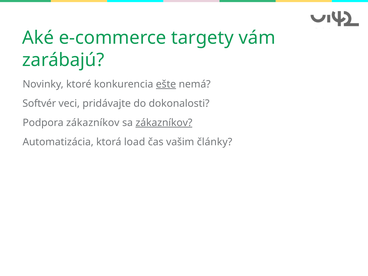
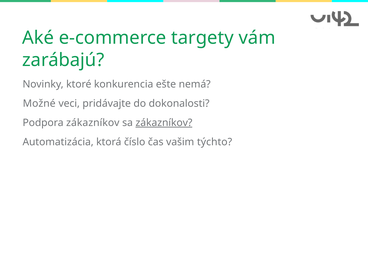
ešte underline: present -> none (166, 84)
Softvér: Softvér -> Možné (39, 103)
load: load -> číslo (135, 142)
články: články -> týchto (215, 142)
